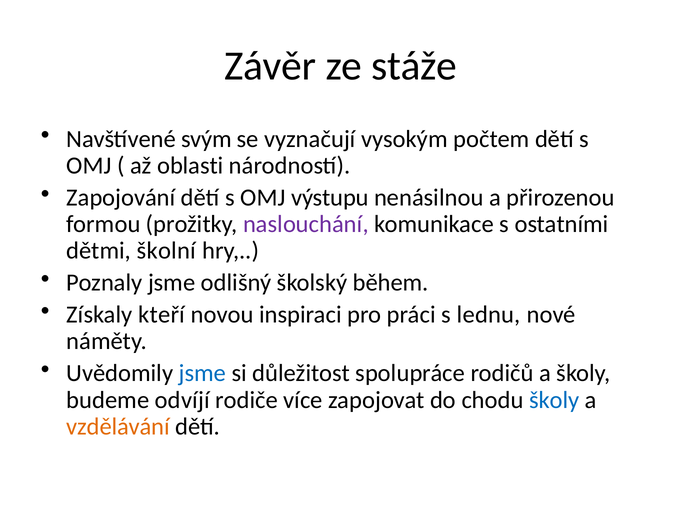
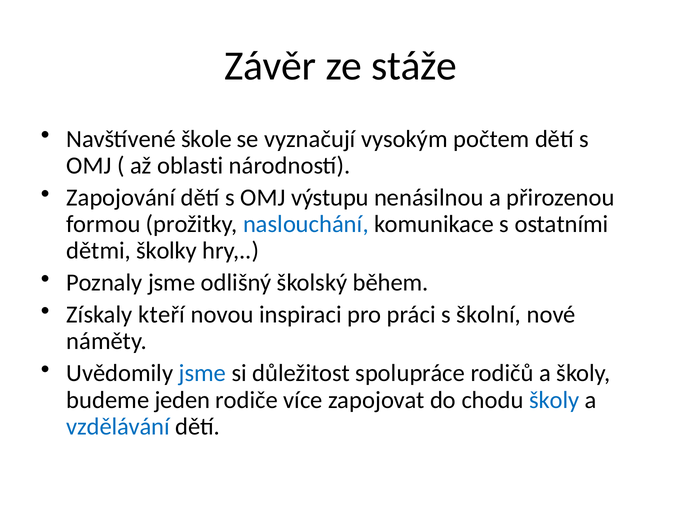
svým: svým -> škole (206, 139)
naslouchání colour: purple -> blue (306, 224)
školní: školní -> školky (167, 251)
lednu: lednu -> školní (489, 315)
odvíjí: odvíjí -> jeden (182, 400)
vzdělávání colour: orange -> blue (118, 426)
